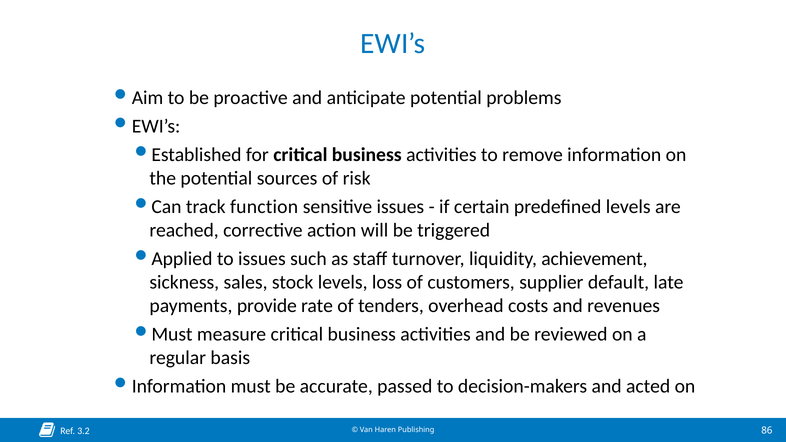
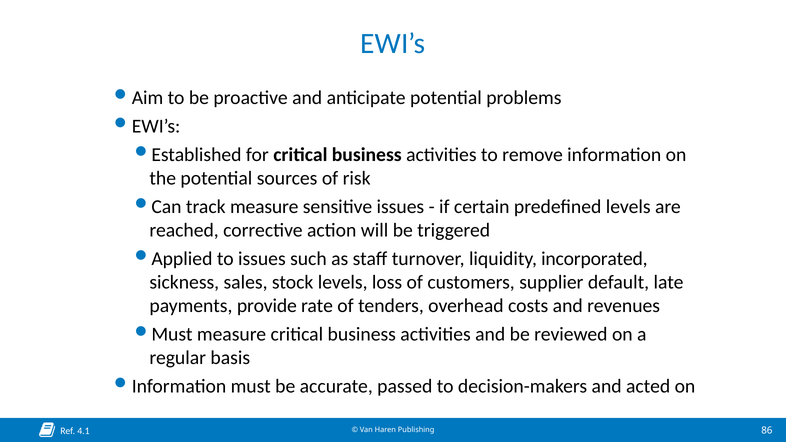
track function: function -> measure (264, 207)
achievement: achievement -> incorporated (594, 259)
3.2: 3.2 -> 4.1 (83, 431)
